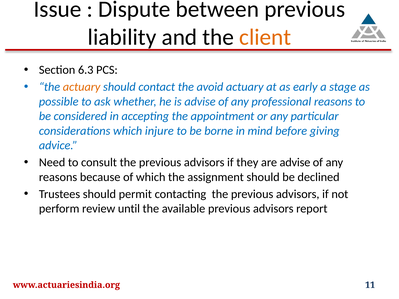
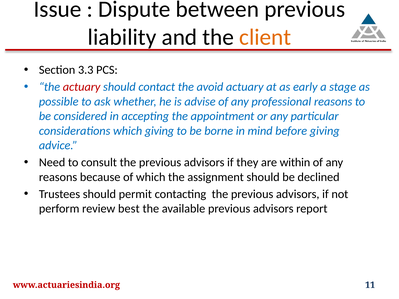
6.3: 6.3 -> 3.3 (86, 70)
actuary colour: orange -> red (82, 87)
which injure: injure -> giving (159, 131)
are advise: advise -> within (295, 163)
until: until -> best (129, 209)
